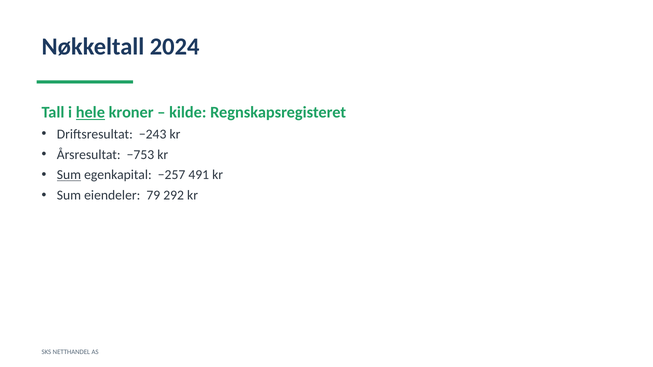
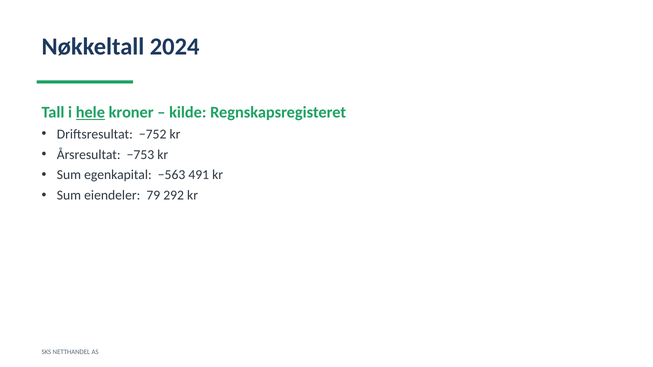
−243: −243 -> −752 (153, 134)
Sum underline: present -> none (69, 175)
−257: −257 -> −563 (172, 175)
